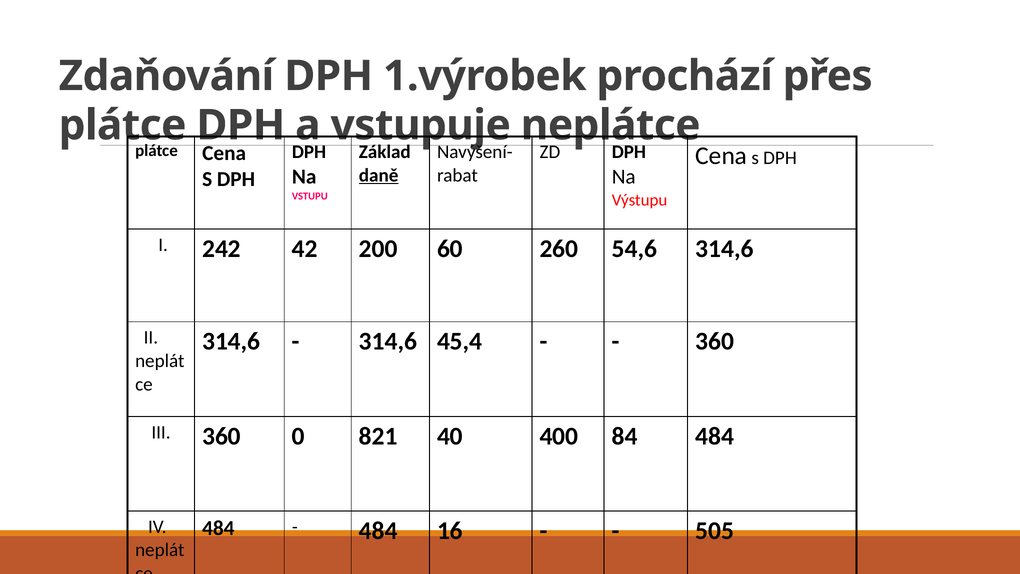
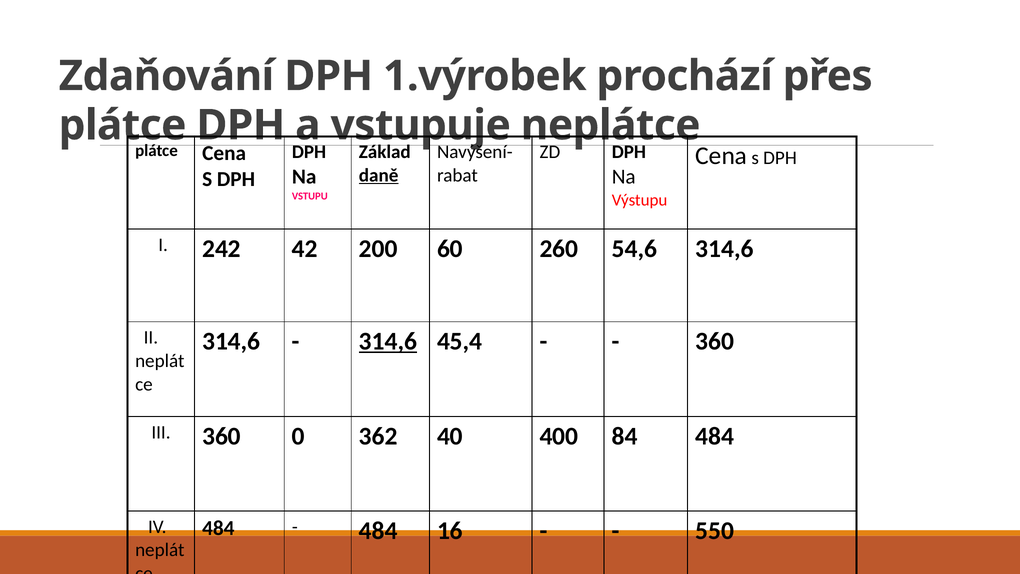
314,6 underline: none -> present (388, 341)
821: 821 -> 362 (378, 436)
505: 505 -> 550 (715, 530)
